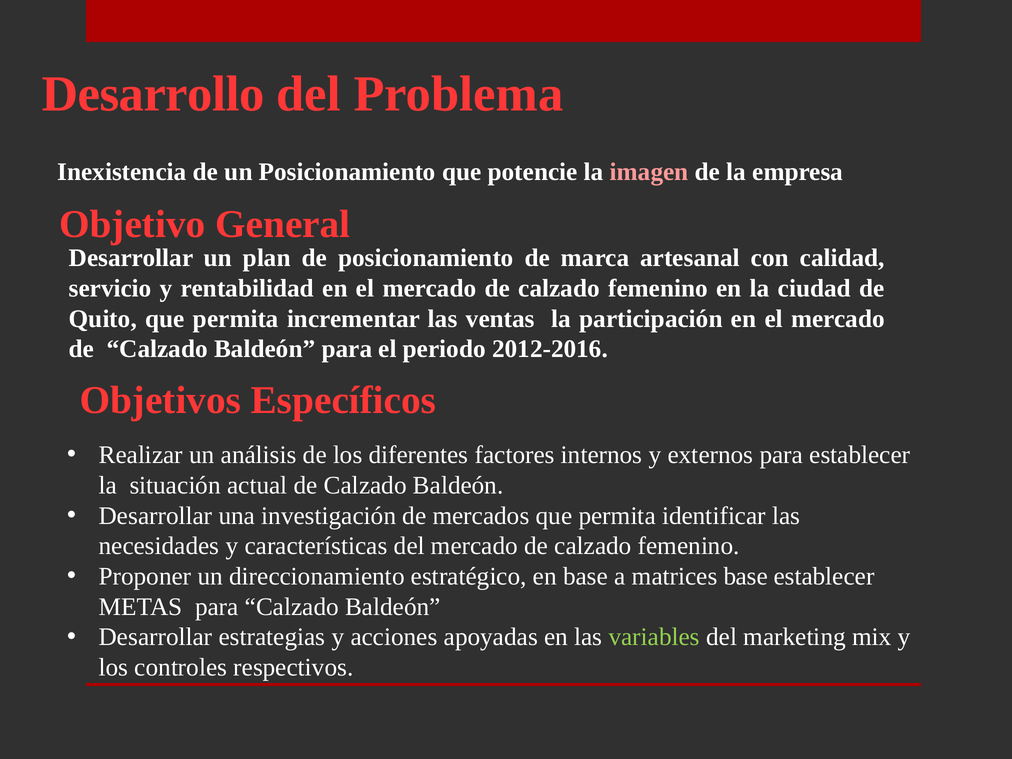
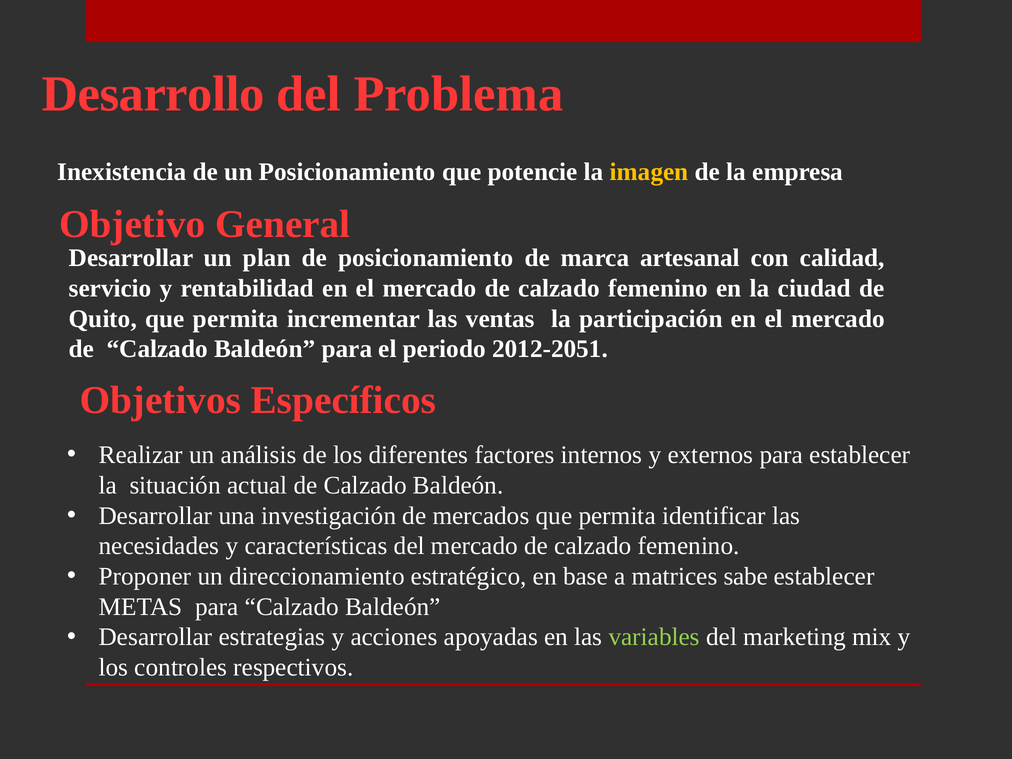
imagen colour: pink -> yellow (649, 172)
2012-2016: 2012-2016 -> 2012-2051 (550, 349)
matrices base: base -> sabe (746, 576)
